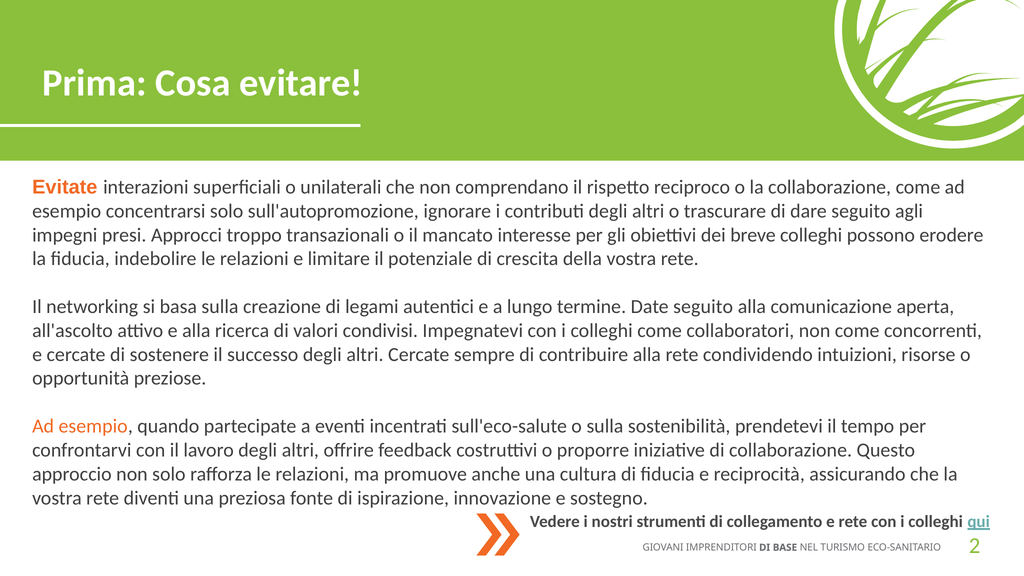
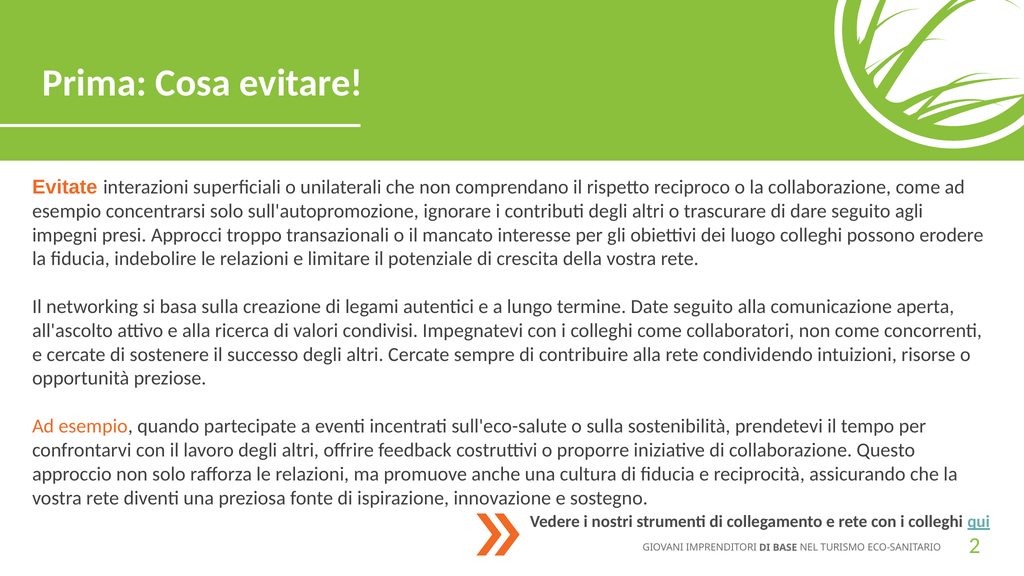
breve: breve -> luogo (753, 235)
